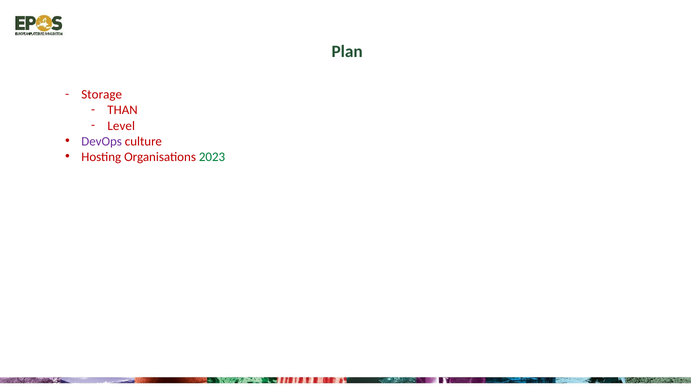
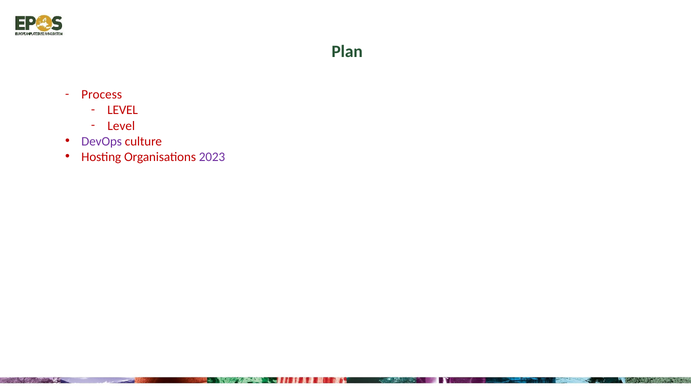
Storage: Storage -> Process (102, 95)
THAN: THAN -> LEVEL (123, 110)
2023 colour: green -> purple (212, 157)
